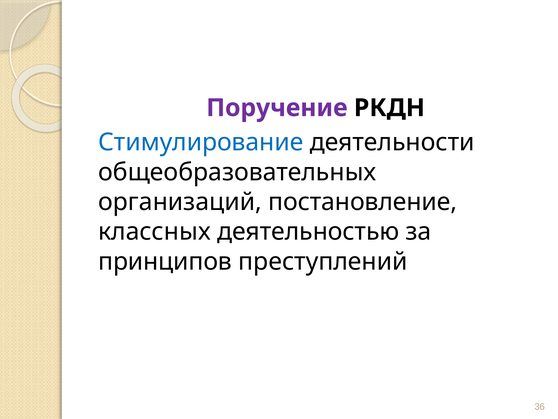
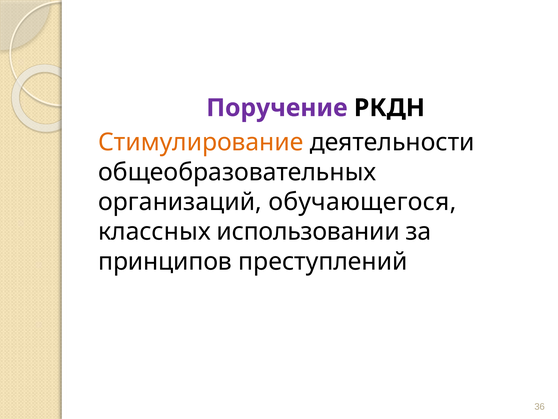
Стимулирование colour: blue -> orange (201, 142)
постановление: постановление -> обучающегося (362, 202)
деятельностью: деятельностью -> использовании (308, 231)
